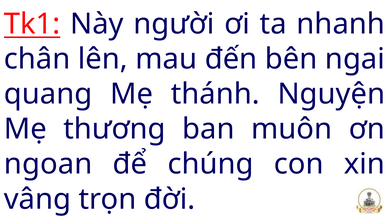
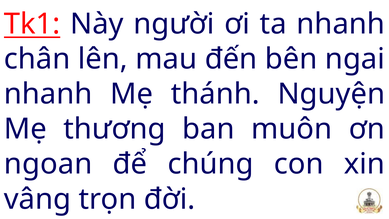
quang: quang -> nhanh (48, 94)
